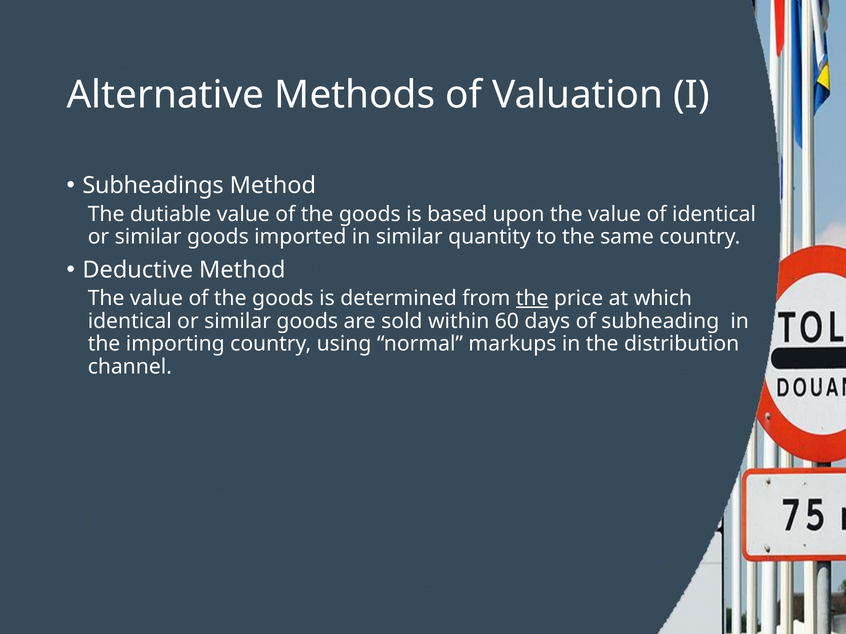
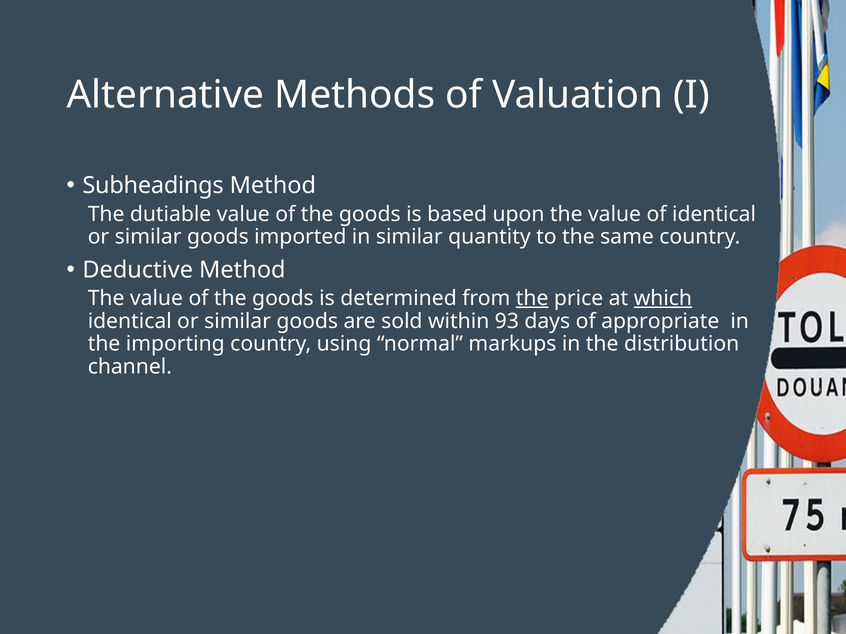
which underline: none -> present (663, 299)
60: 60 -> 93 (507, 321)
subheading: subheading -> appropriate (660, 321)
